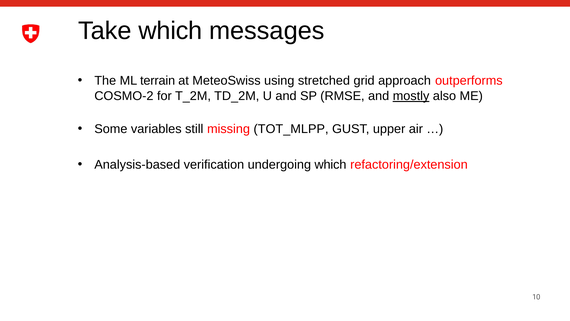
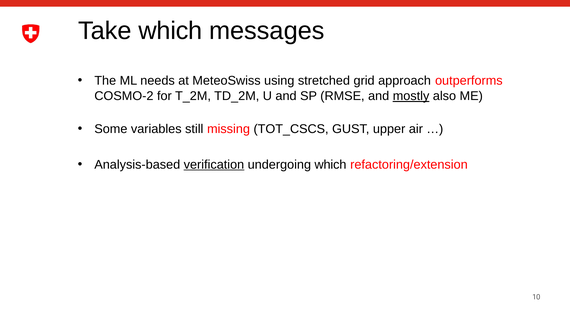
terrain: terrain -> needs (158, 81)
TOT_MLPP: TOT_MLPP -> TOT_CSCS (291, 129)
verification underline: none -> present (214, 164)
